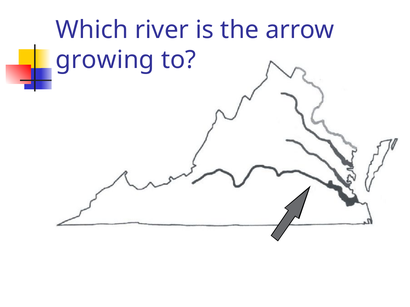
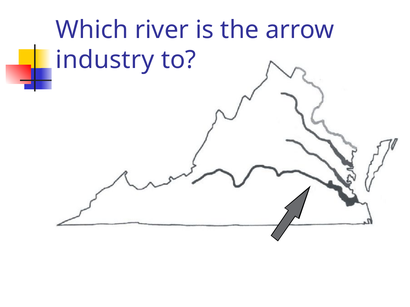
growing: growing -> industry (105, 60)
